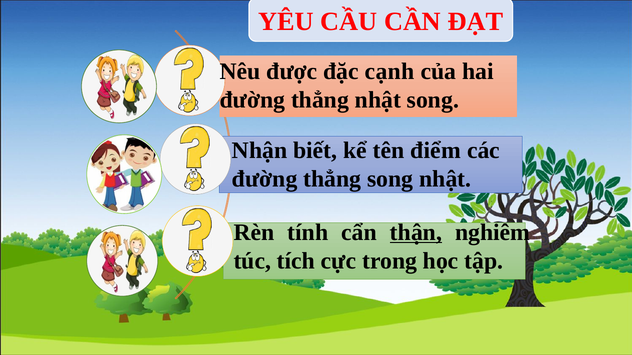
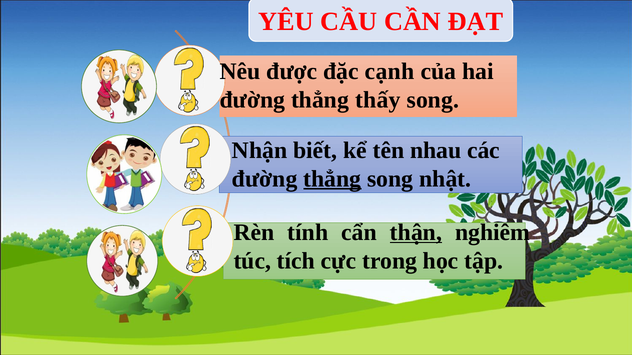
thẳng nhật: nhật -> thấy (378, 100)
điểm: điểm -> nhau (436, 151)
thẳng underline: none -> present (332, 179)
